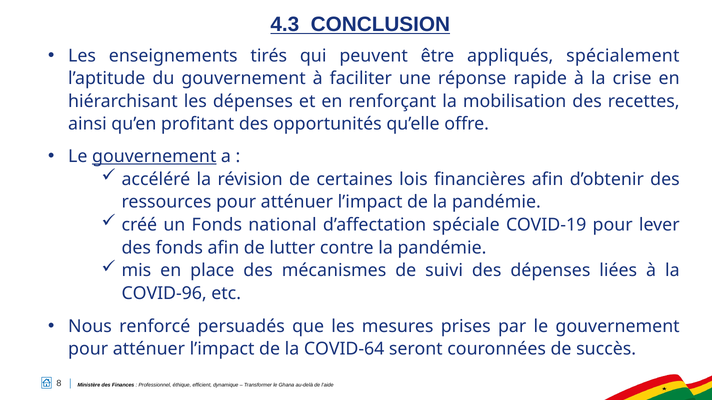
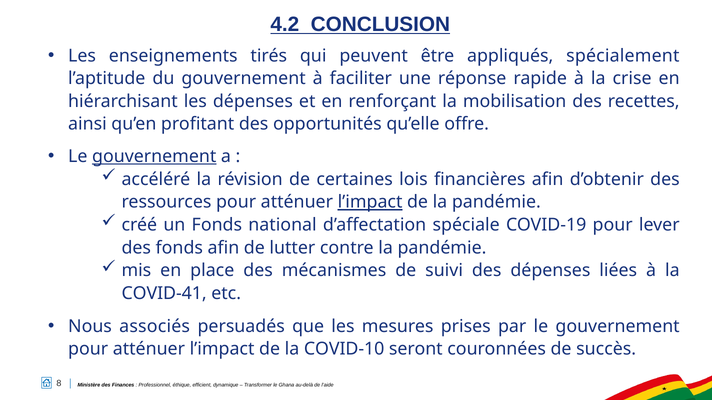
4.3: 4.3 -> 4.2 (285, 24)
l’impact underline: none -> present (370, 202)
COVID-96: COVID-96 -> COVID-41 (164, 294)
renforcé: renforcé -> associés (155, 327)
COVID-64: COVID-64 -> COVID-10 (344, 349)
